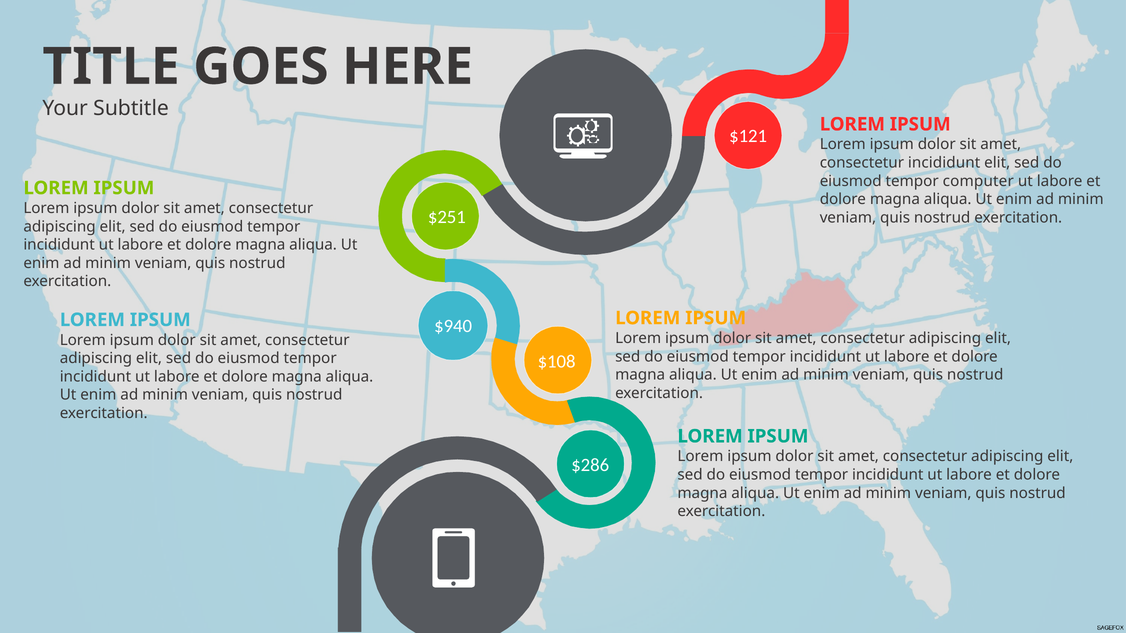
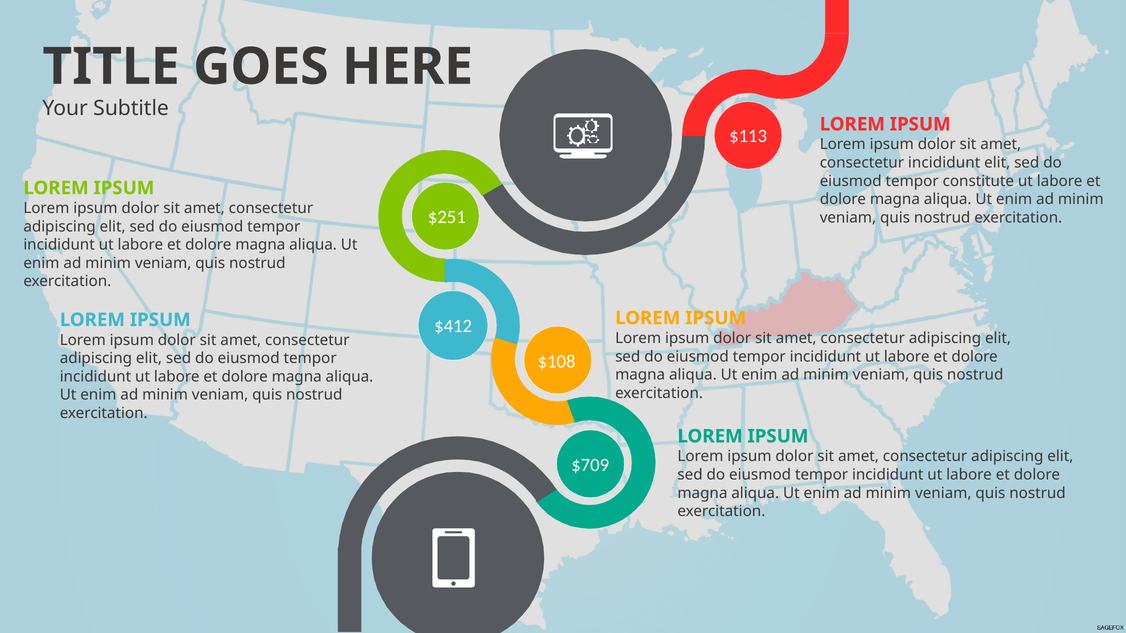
$121: $121 -> $113 (748, 136)
computer: computer -> constitute (978, 181)
$940: $940 -> $412 (453, 326)
$286: $286 -> $709 (590, 465)
